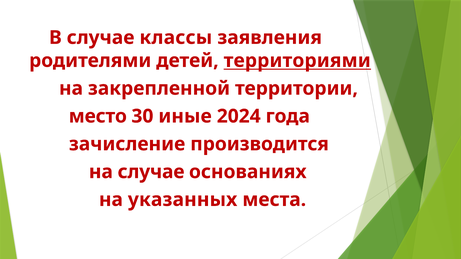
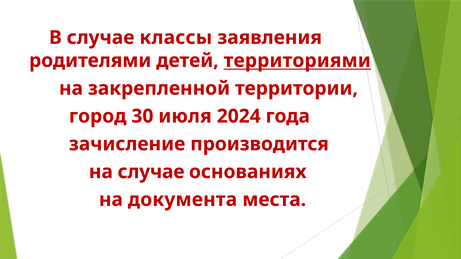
место: место -> город (98, 116)
иные: иные -> июля (185, 116)
указанных: указанных -> документа (183, 200)
